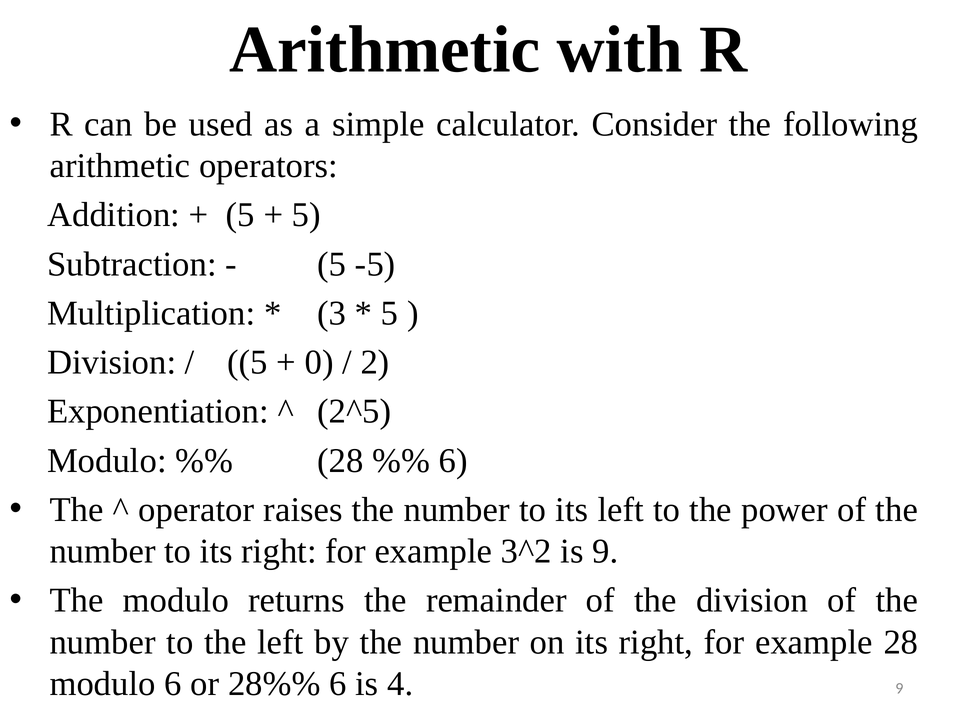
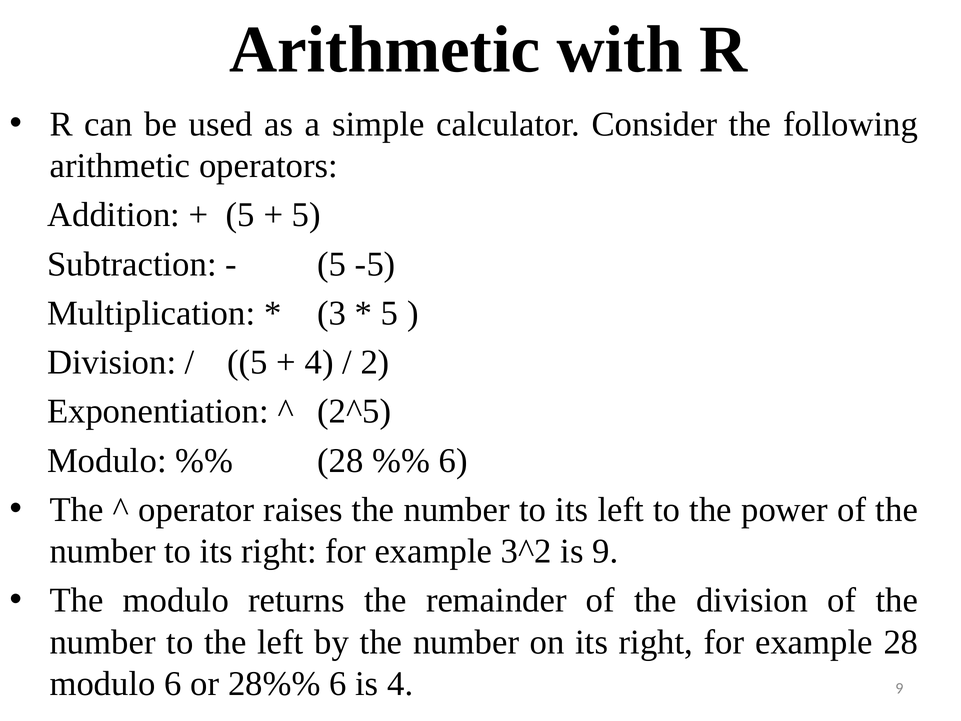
0: 0 -> 4 (319, 362)
